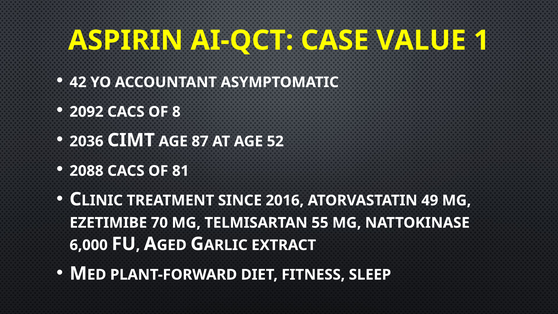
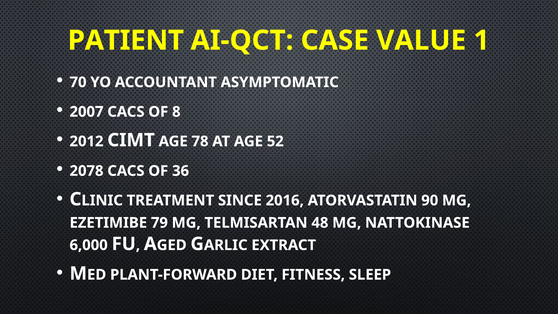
ASPIRIN: ASPIRIN -> PATIENT (126, 40)
42: 42 -> 70 (78, 82)
2092: 2092 -> 2007 (87, 112)
2036: 2036 -> 2012 (87, 141)
87: 87 -> 78 (200, 141)
2088: 2088 -> 2078 (87, 171)
81: 81 -> 36 (181, 171)
49: 49 -> 90 (430, 200)
70: 70 -> 79 (159, 223)
55: 55 -> 48 (320, 223)
